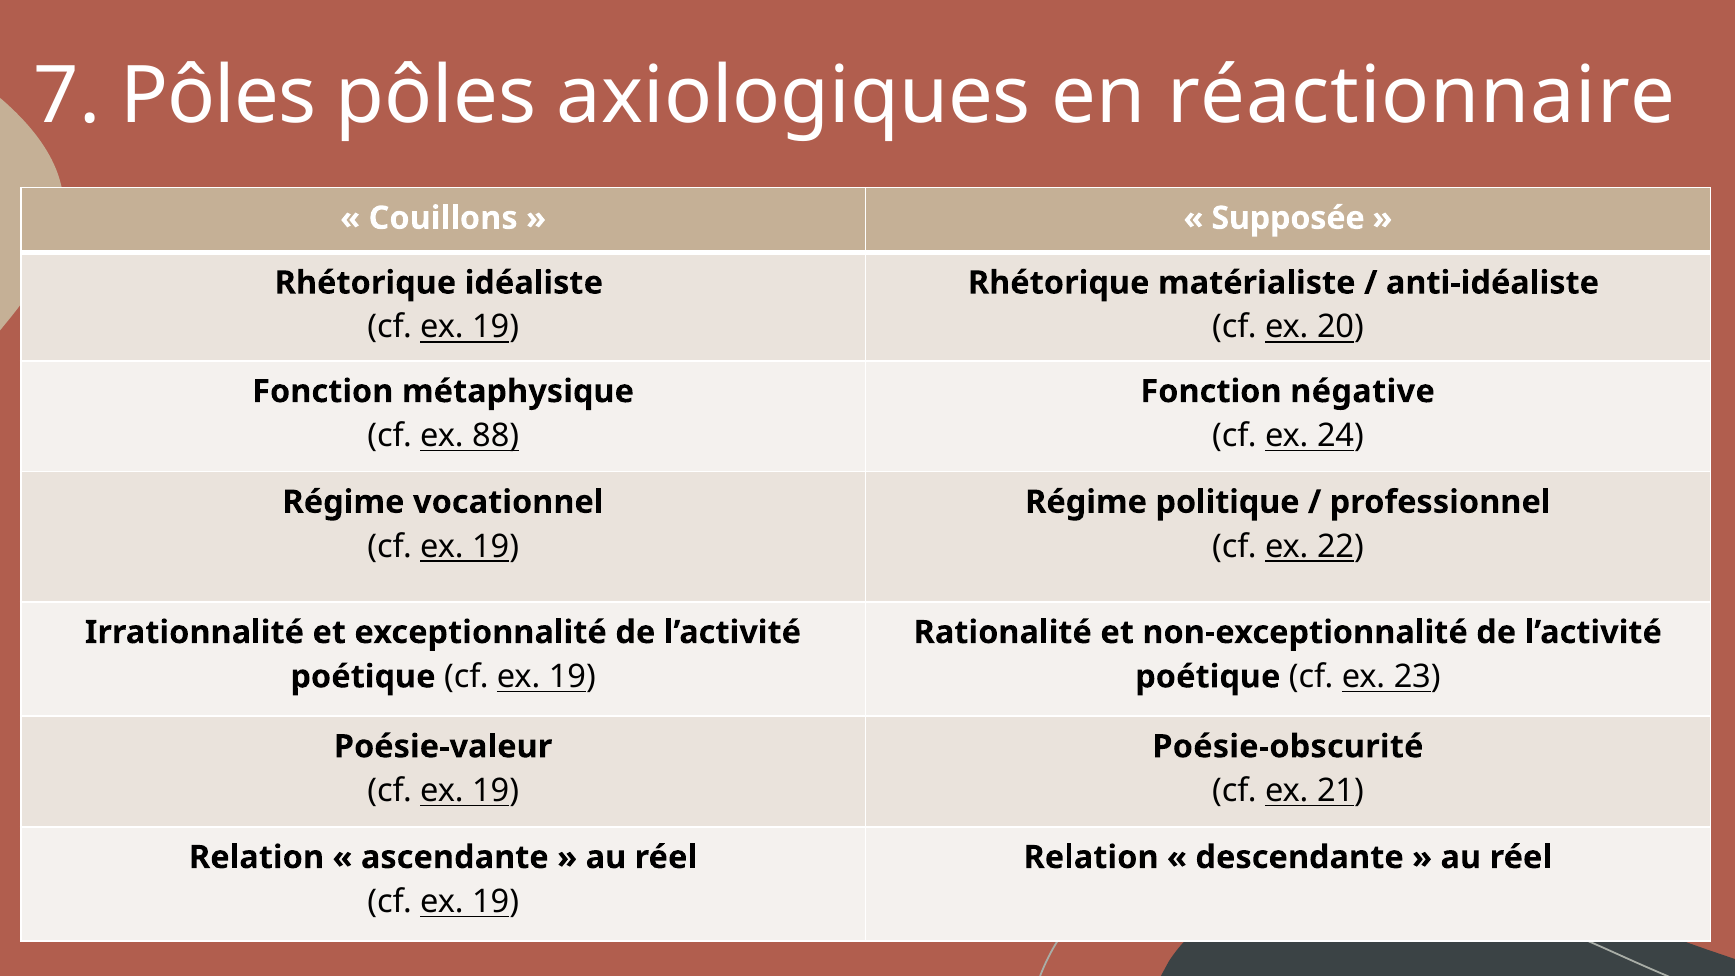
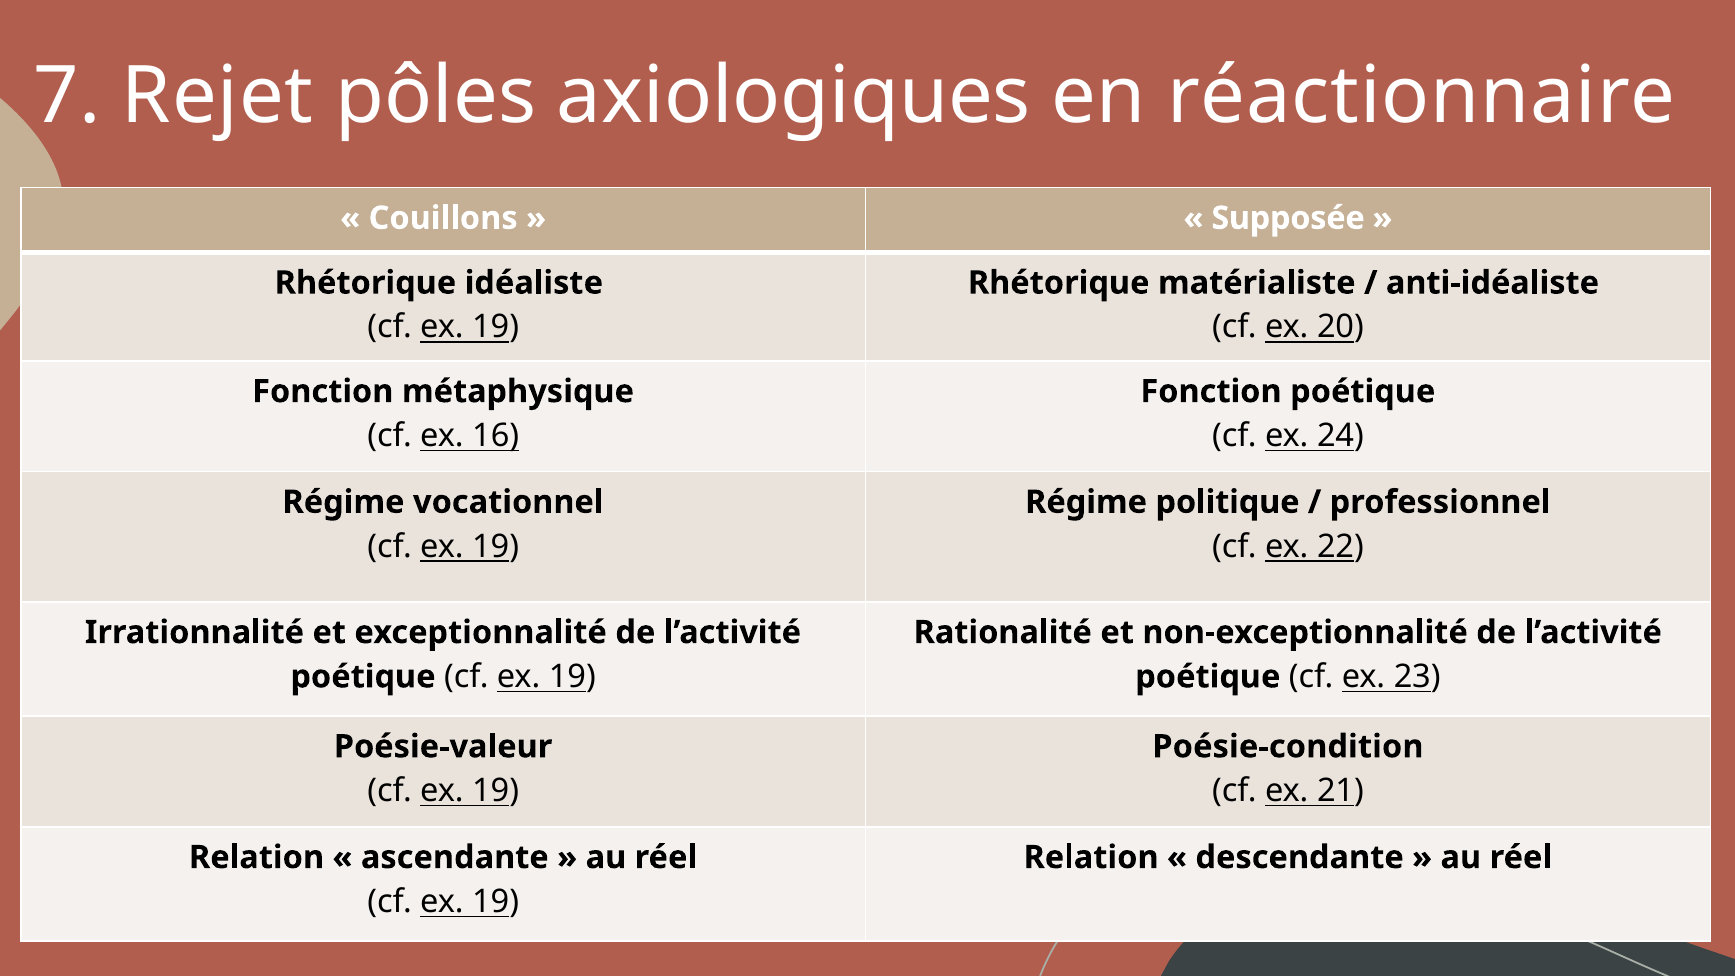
7 Pôles: Pôles -> Rejet (218, 96)
Fonction négative: négative -> poétique (1363, 391)
88: 88 -> 16 (496, 436)
Poésie-obscurité: Poésie-obscurité -> Poésie-condition (1288, 747)
